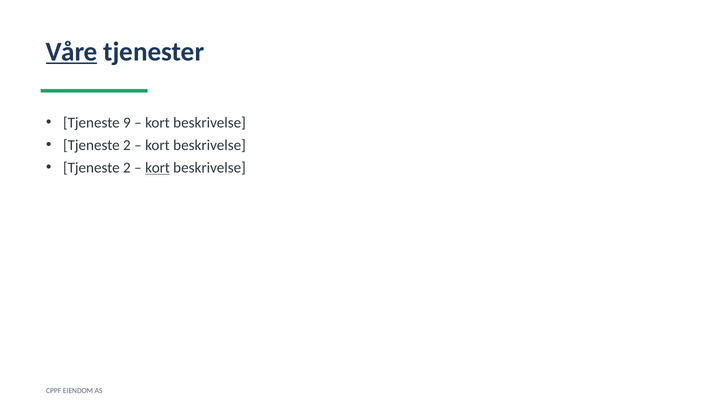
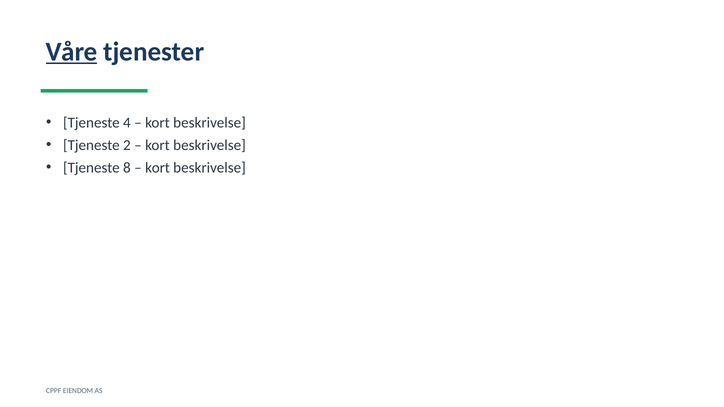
9: 9 -> 4 (127, 123)
2: 2 -> 8 (127, 168)
kort underline: present -> none (158, 168)
